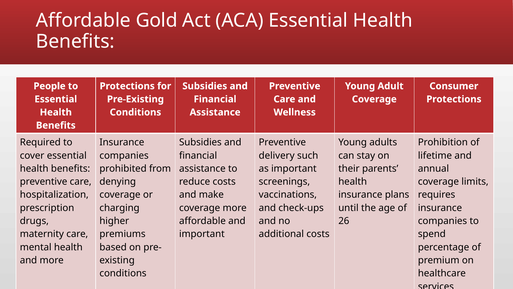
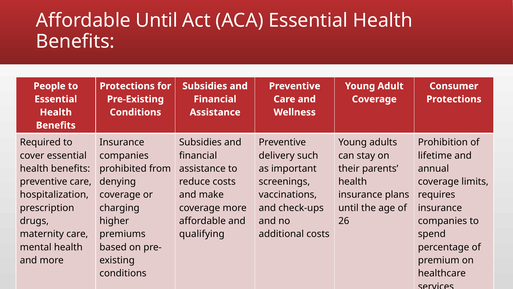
Affordable Gold: Gold -> Until (157, 21)
important: important -> qualifying (202, 234)
